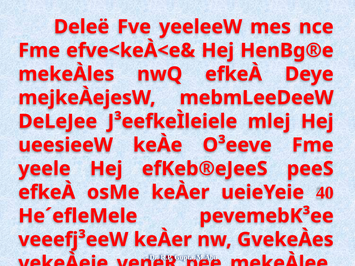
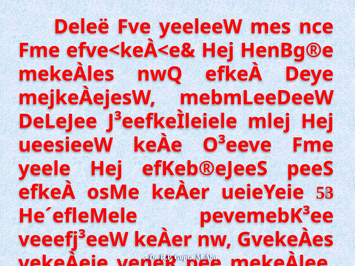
40: 40 -> 53 (325, 193)
